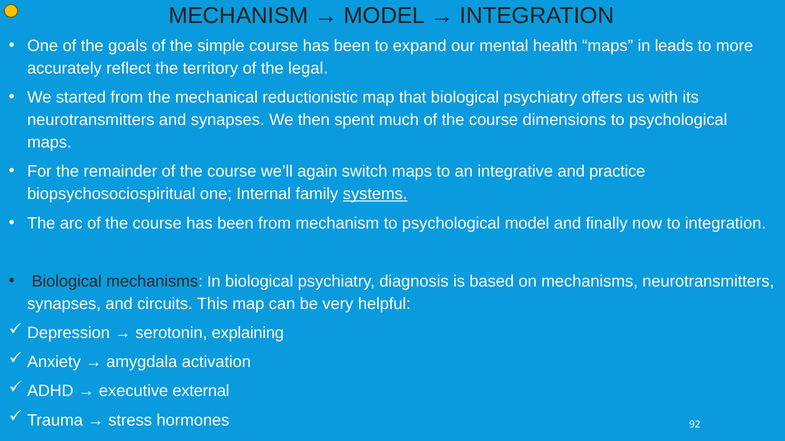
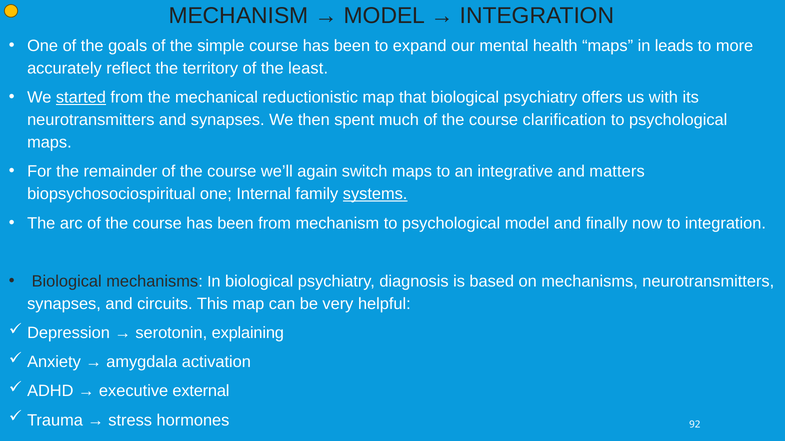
legal: legal -> least (308, 68)
started underline: none -> present (81, 97)
dimensions: dimensions -> clarification (564, 120)
practice: practice -> matters (617, 172)
